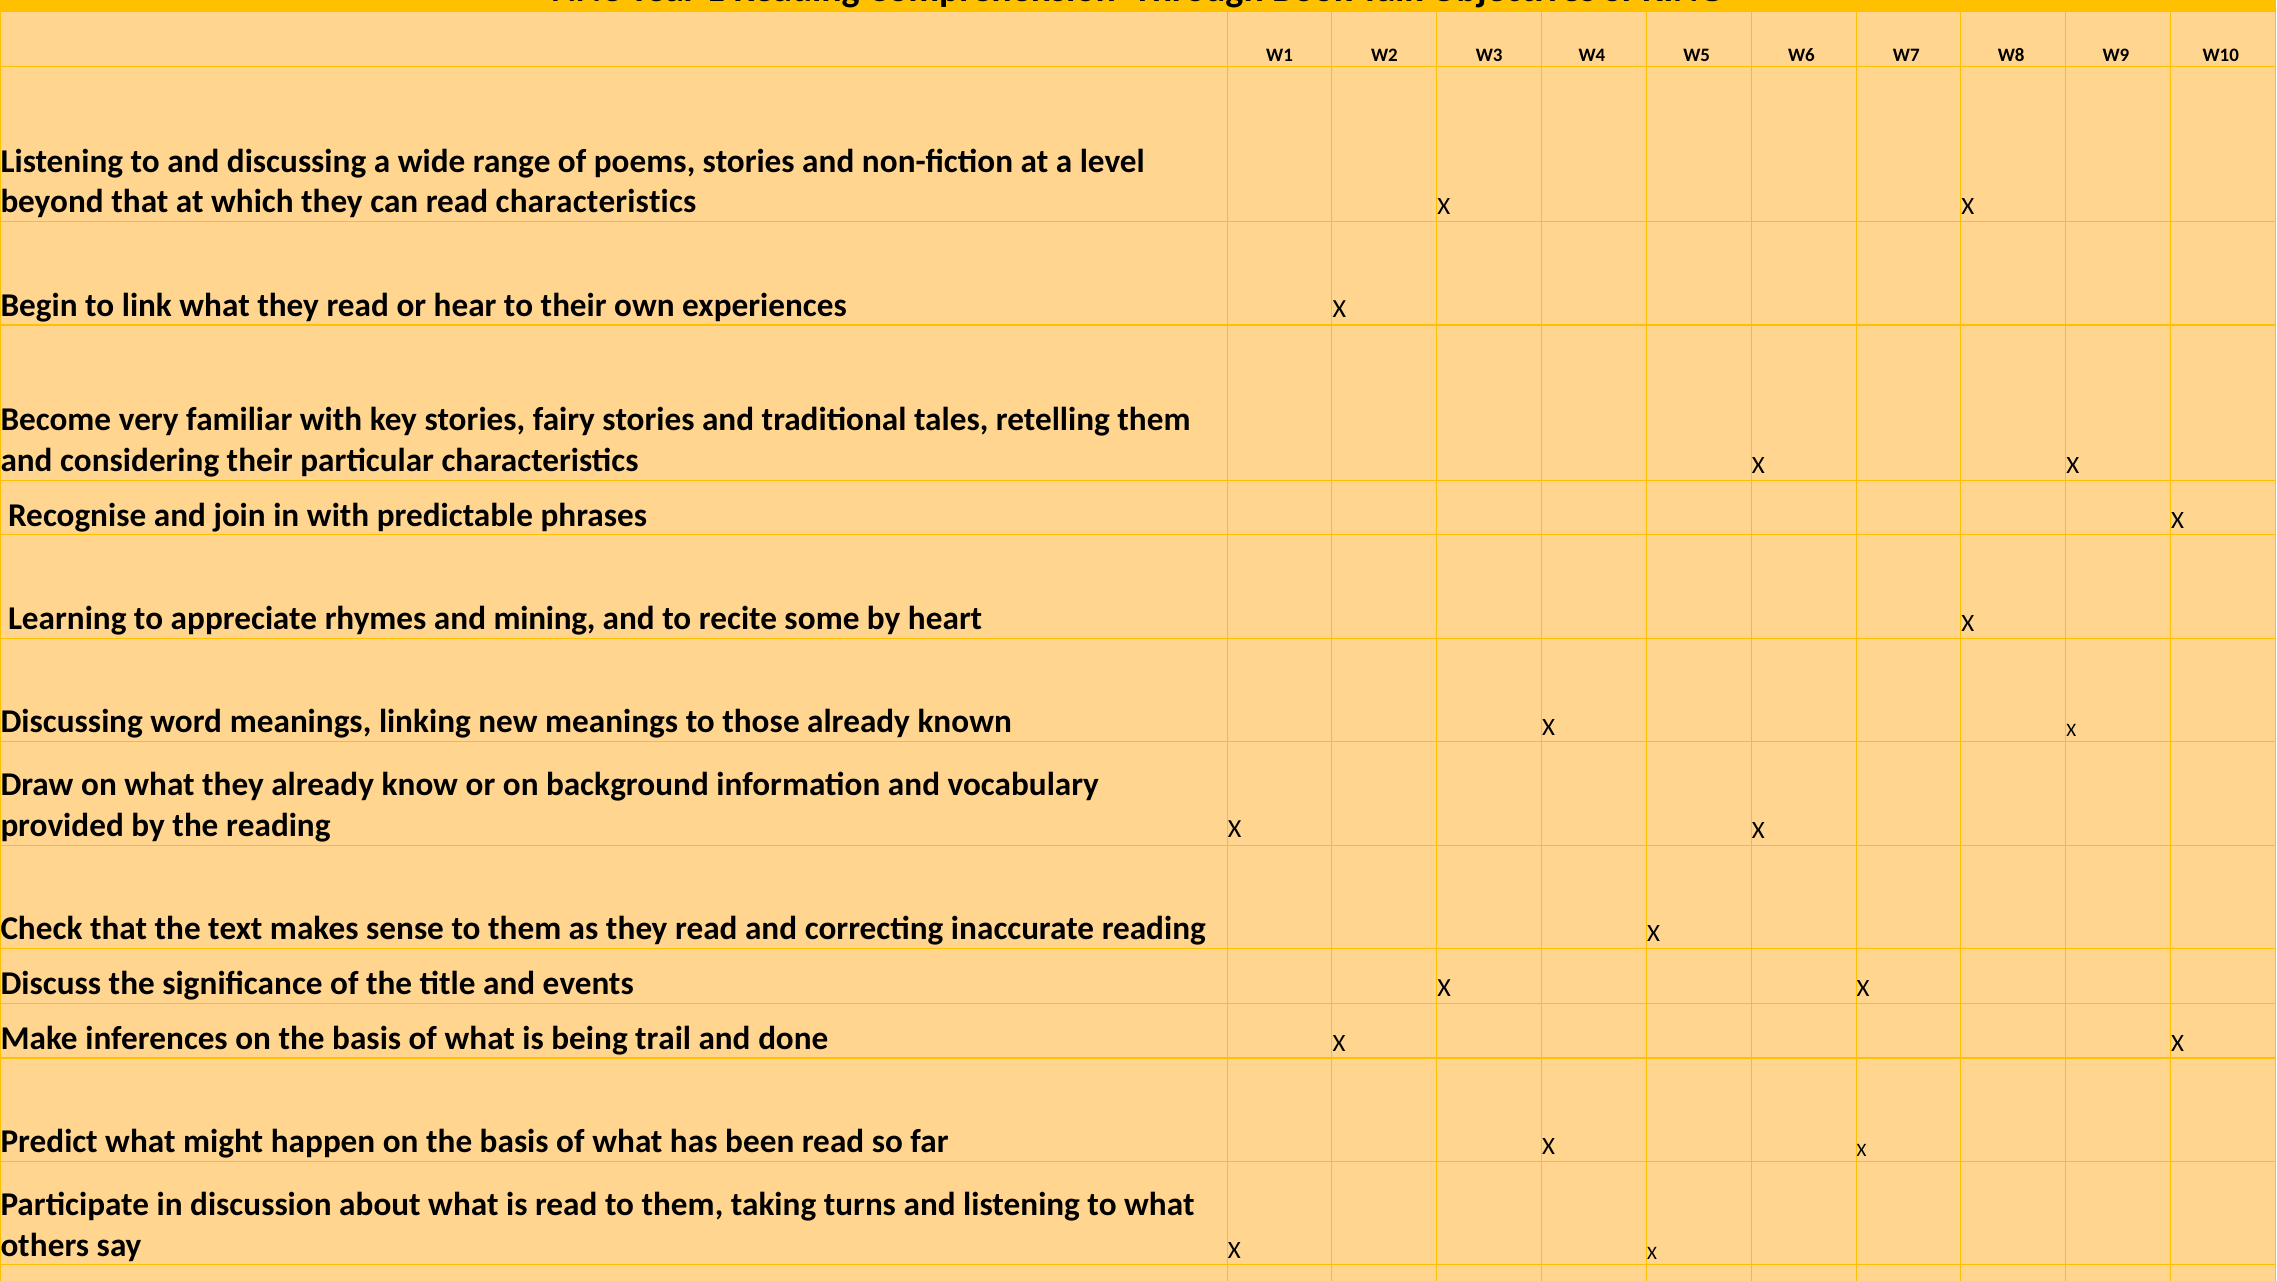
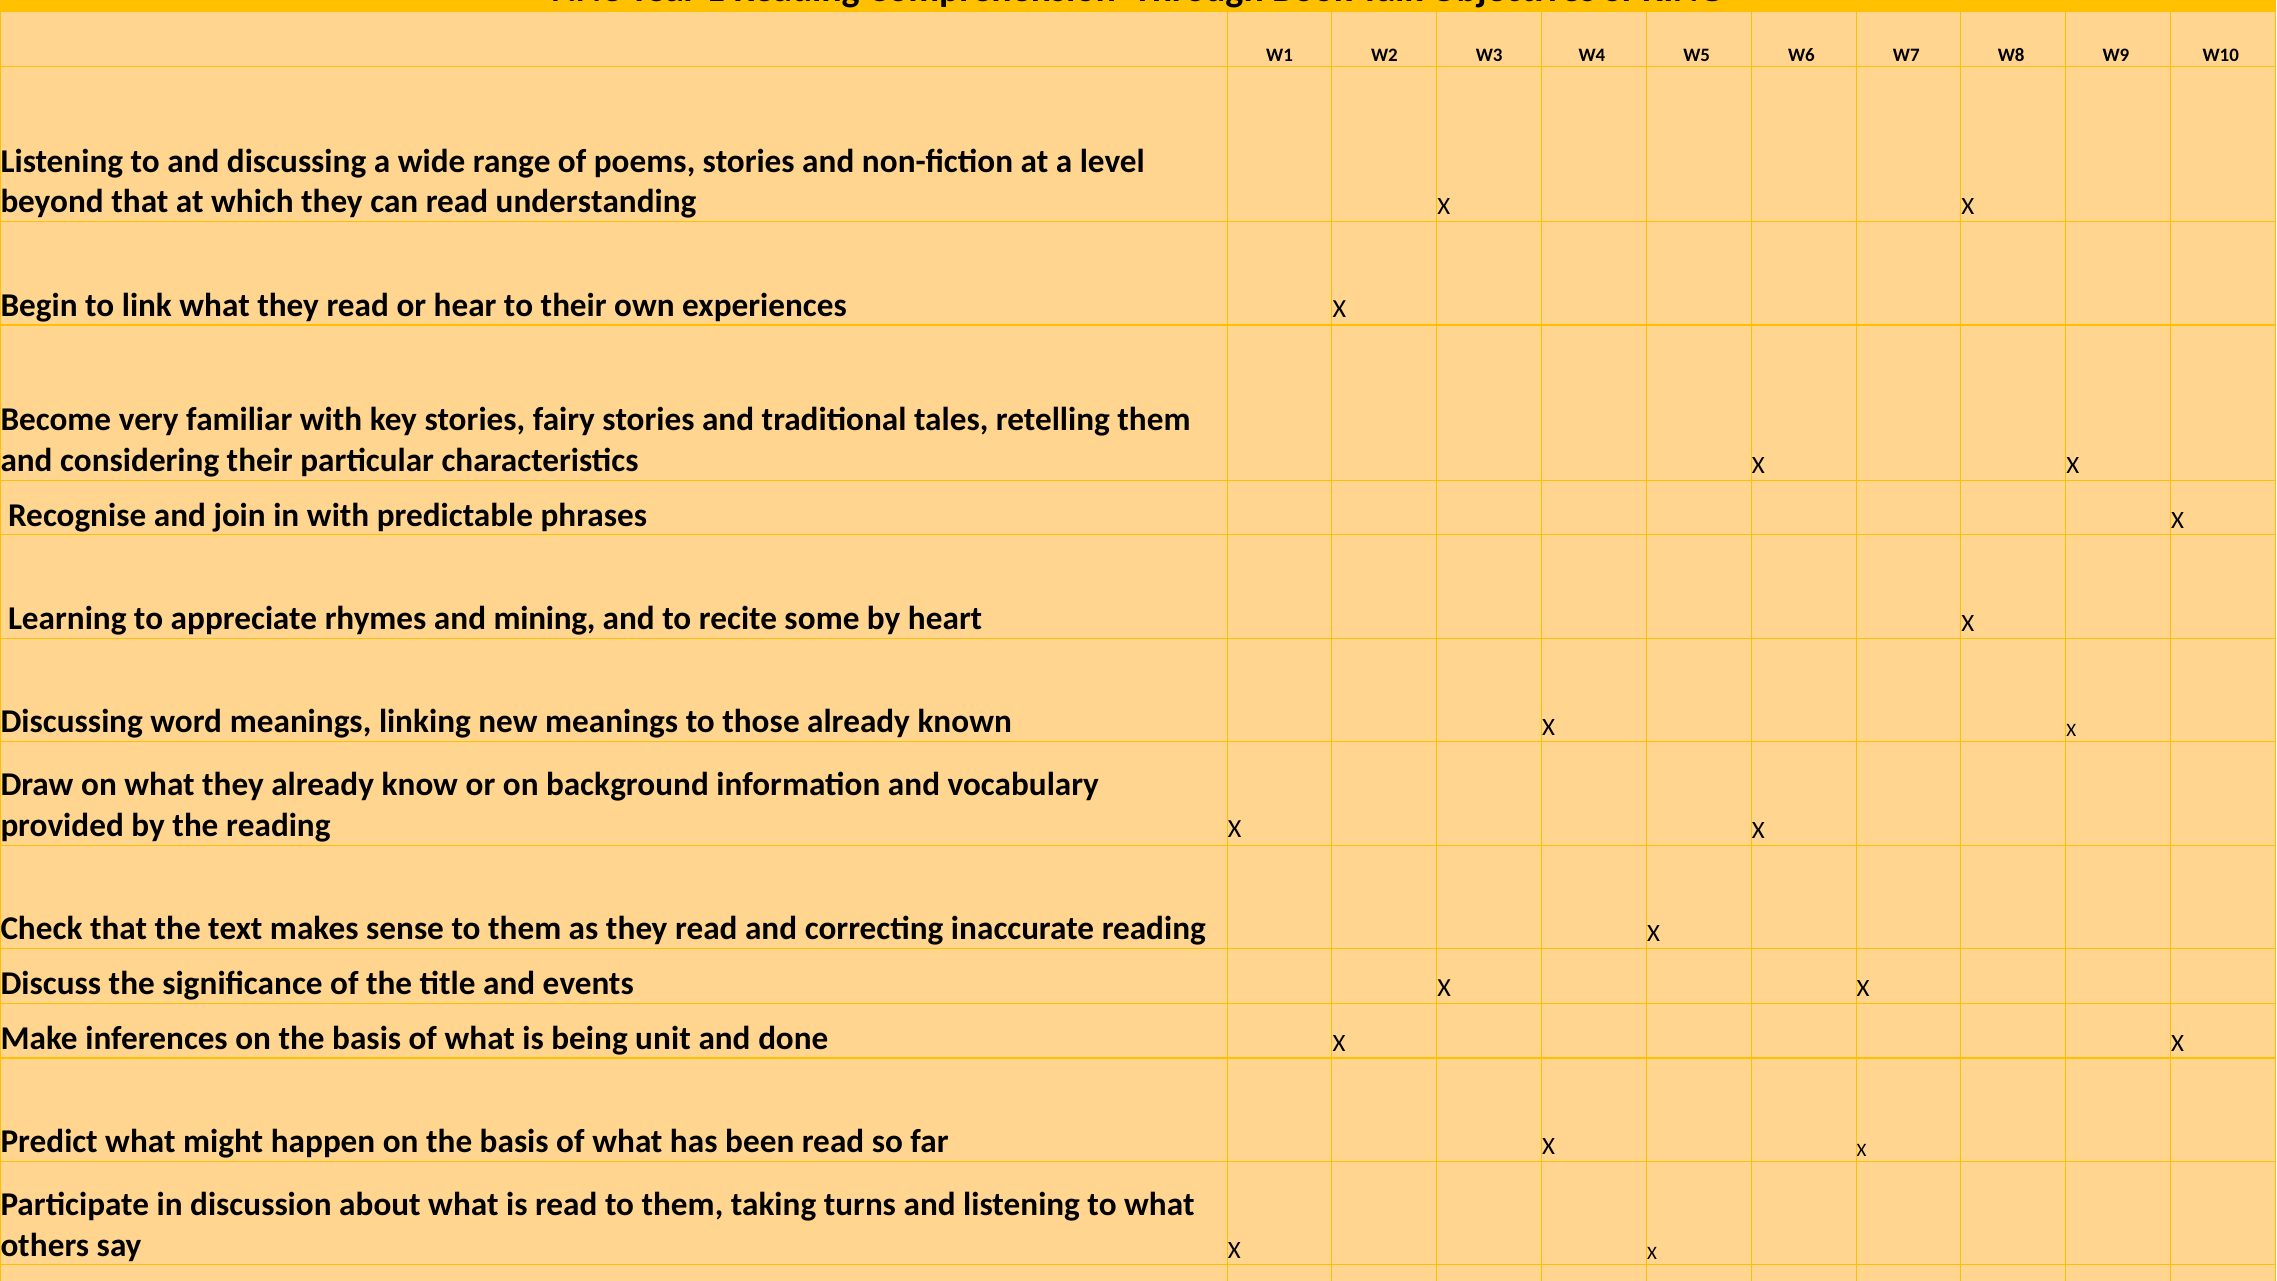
read characteristics: characteristics -> understanding (596, 202)
trail: trail -> unit (663, 1038)
